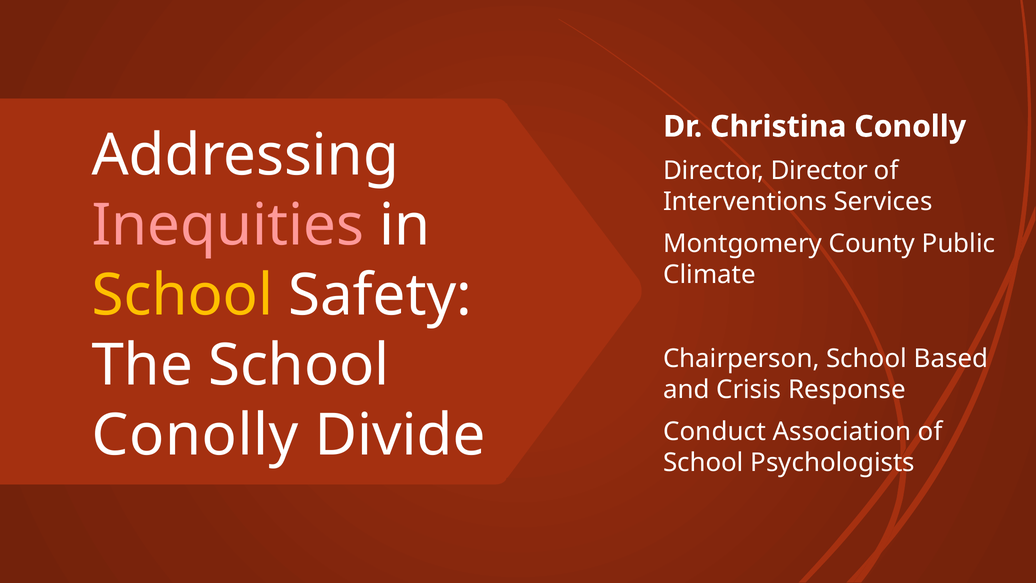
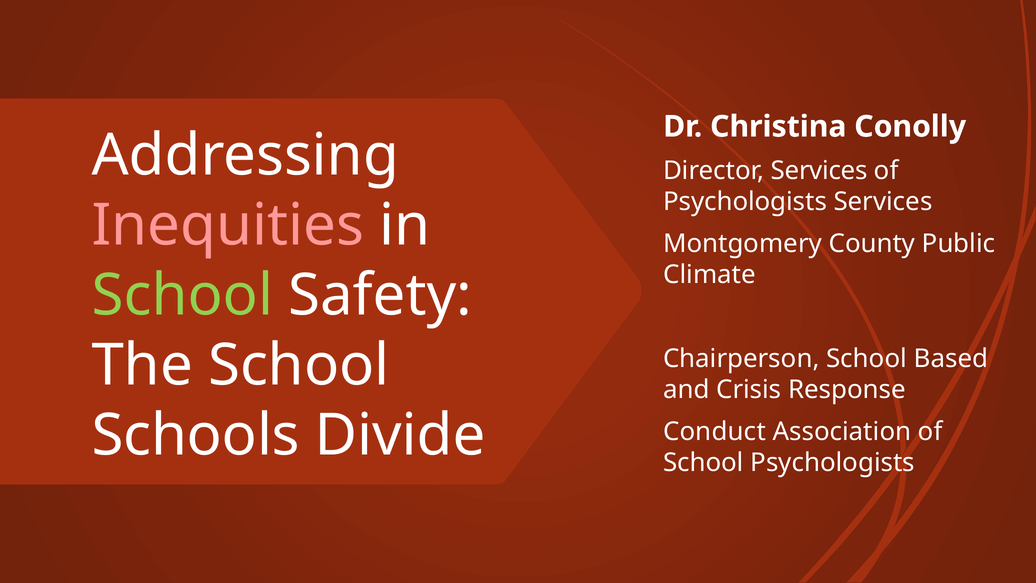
Director Director: Director -> Services (819, 171)
Interventions: Interventions -> Psychologists (745, 202)
School colour: yellow -> light green (182, 295)
Conolly: Conolly -> Schools (196, 435)
